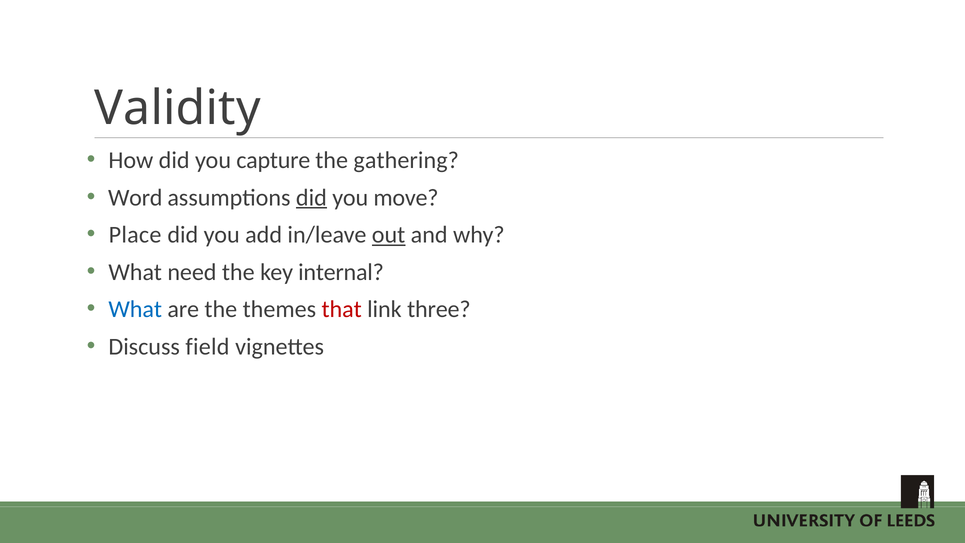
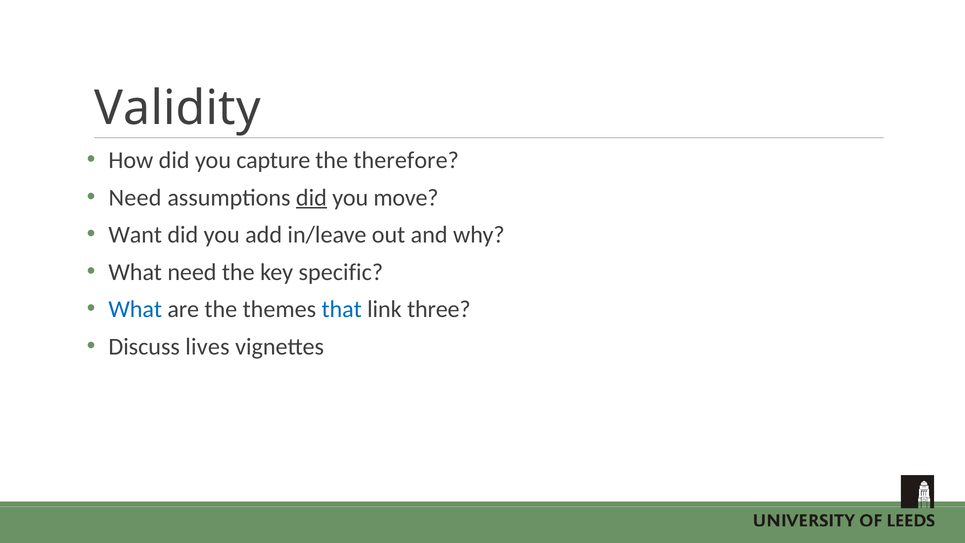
gathering: gathering -> therefore (406, 160)
Word: Word -> Need (135, 198)
Place: Place -> Want (135, 235)
out underline: present -> none (389, 235)
internal: internal -> specific (341, 272)
that colour: red -> blue (342, 309)
field: field -> lives (207, 346)
